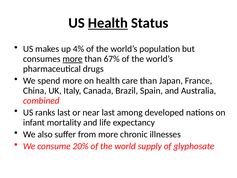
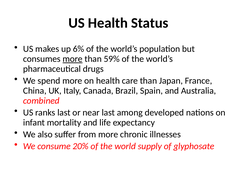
Health underline: present -> none (108, 23)
4%: 4% -> 6% (79, 49)
67%: 67% -> 59% (112, 59)
